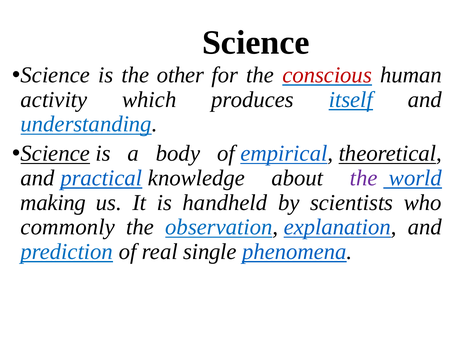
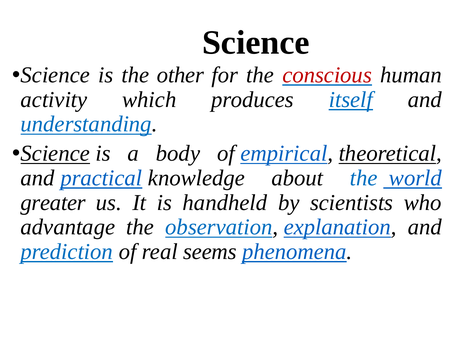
the colour: purple -> blue (364, 178)
making: making -> greater (53, 202)
commonly: commonly -> advantage (68, 227)
single: single -> seems (210, 251)
